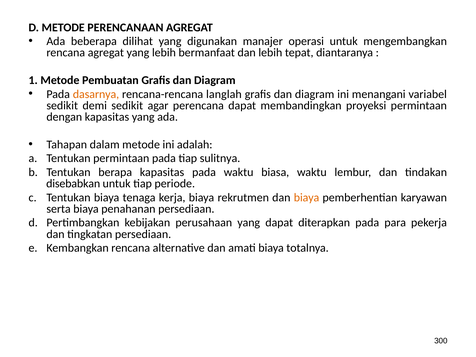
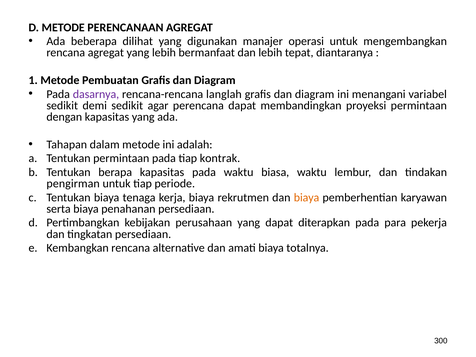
dasarnya colour: orange -> purple (96, 94)
sulitnya: sulitnya -> kontrak (220, 158)
disebabkan: disebabkan -> pengirman (73, 184)
